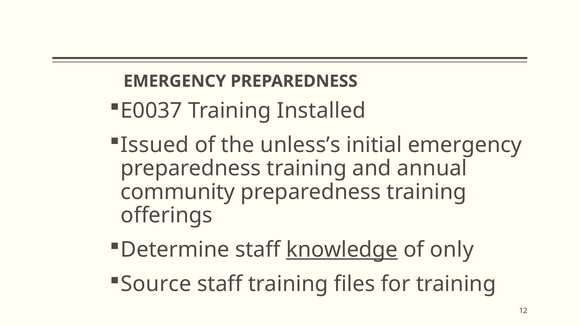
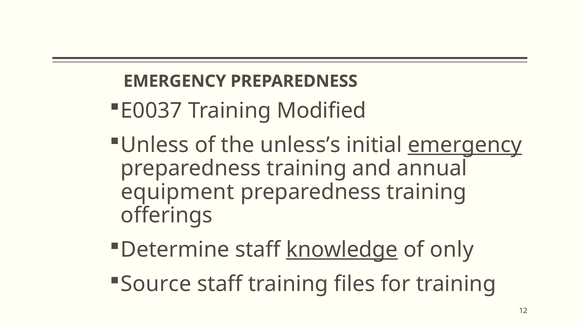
Installed: Installed -> Modified (322, 111)
Issued: Issued -> Unless (155, 145)
emergency underline: none -> present (465, 145)
community: community -> equipment (178, 192)
